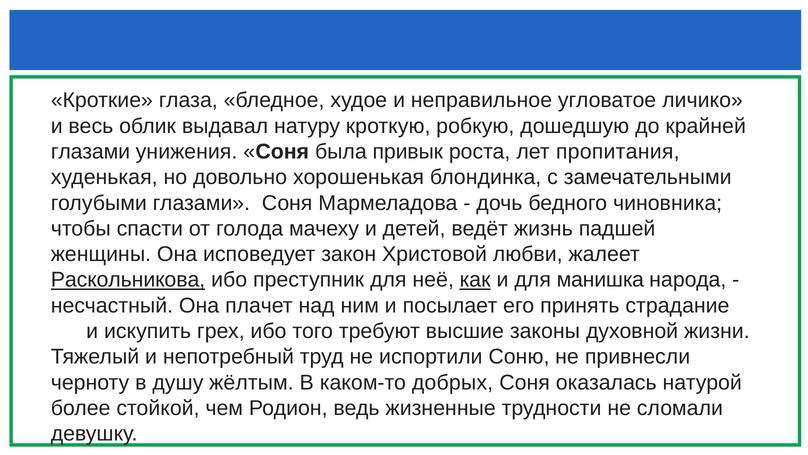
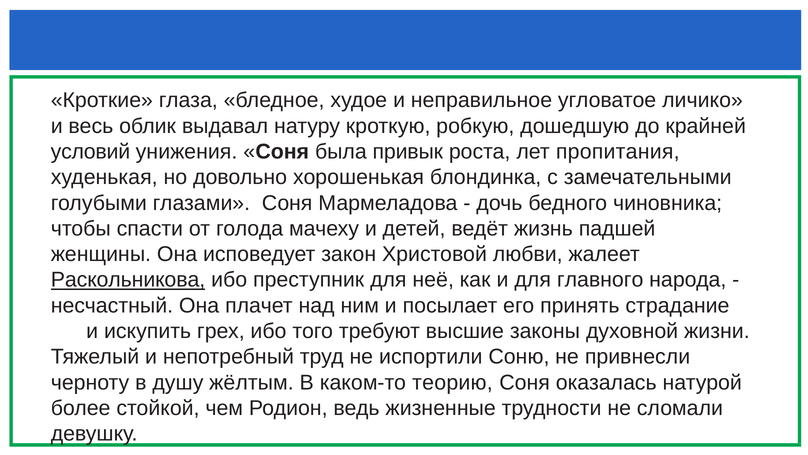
глазами: глазами -> условий (90, 152)
как underline: present -> none (475, 280)
манишка: манишка -> главного (600, 280)
добрых: добрых -> теорию (452, 382)
